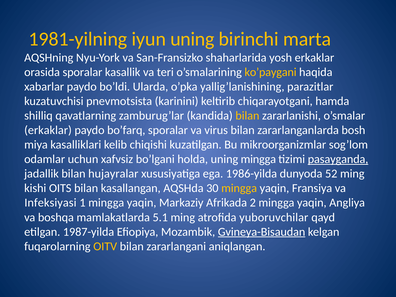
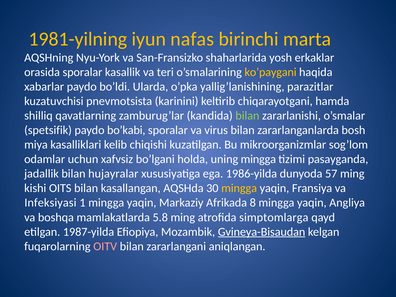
iyun uning: uning -> nаfаs (192, 39)
bilan colour: yellow -> light green (247, 116)
erkaklar: erkaklar -> spetsifik (48, 130)
bo’farq: bo’farq -> bo’kabi (126, 130)
pasayganda underline: present -> none (338, 159)
52: 52 -> 57 (331, 174)
2: 2 -> 8 (253, 203)
5.1: 5.1 -> 5.8 (160, 217)
yuboruvchilar: yuboruvchilar -> simptоmlаrgа (274, 217)
OITV colour: yellow -> pink (105, 246)
